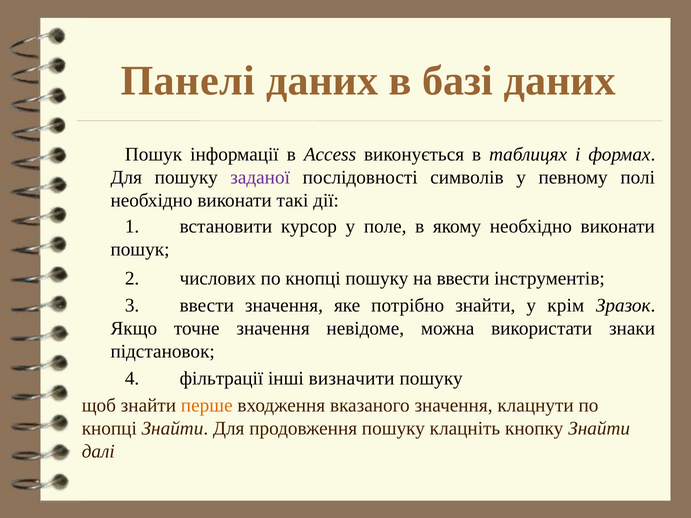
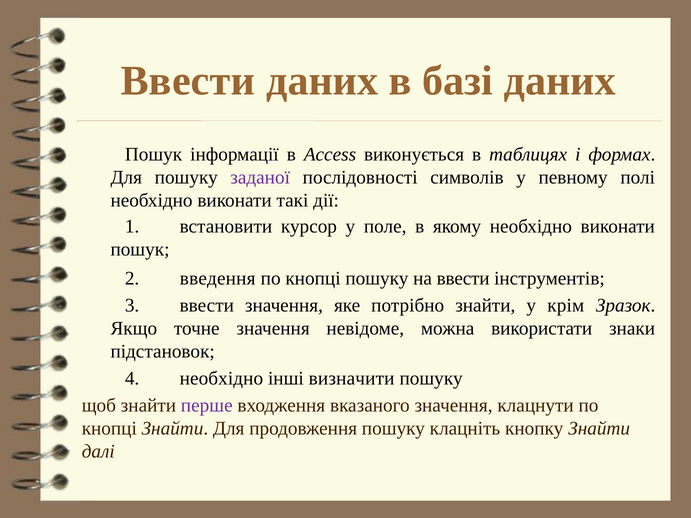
Панелі: Панелі -> Ввести (188, 81)
числових: числових -> введення (218, 279)
4 фільтрації: фільтрації -> необхідно (221, 379)
перше colour: orange -> purple (207, 405)
